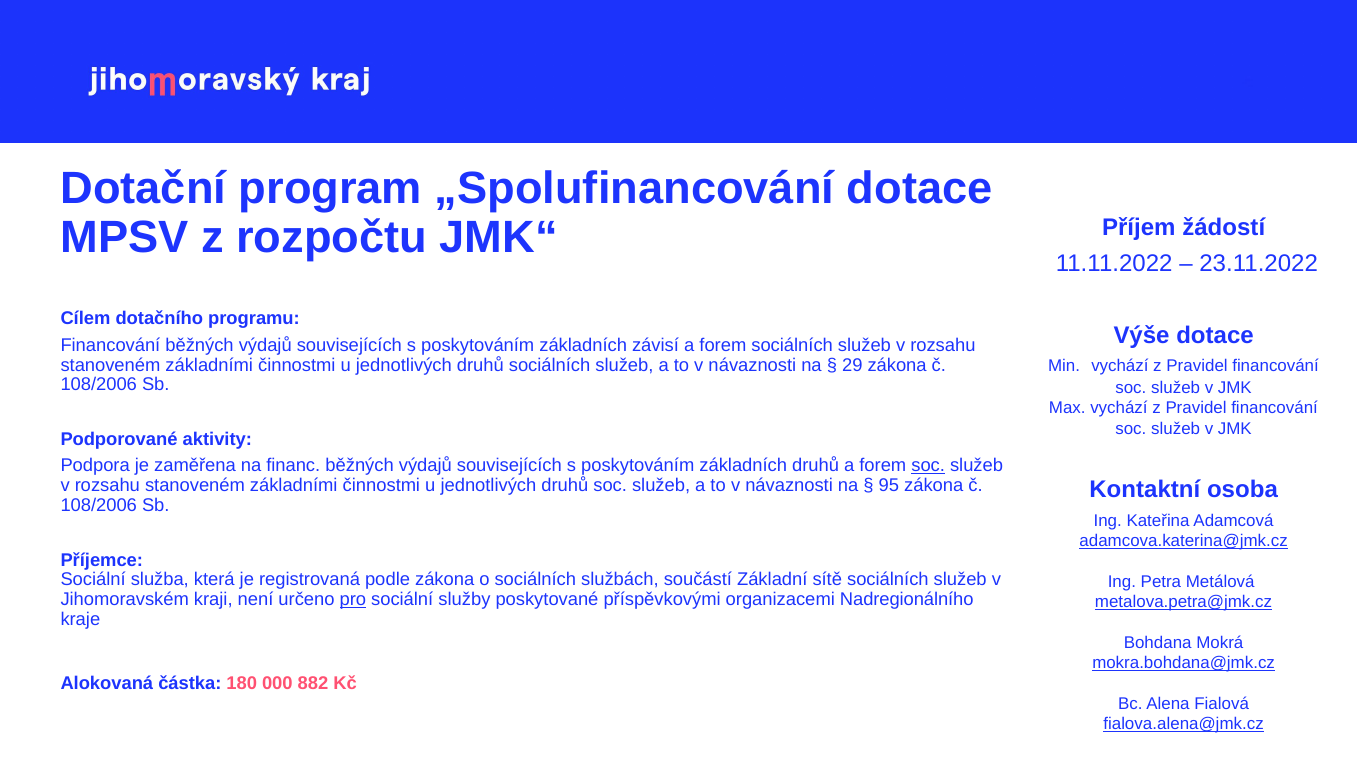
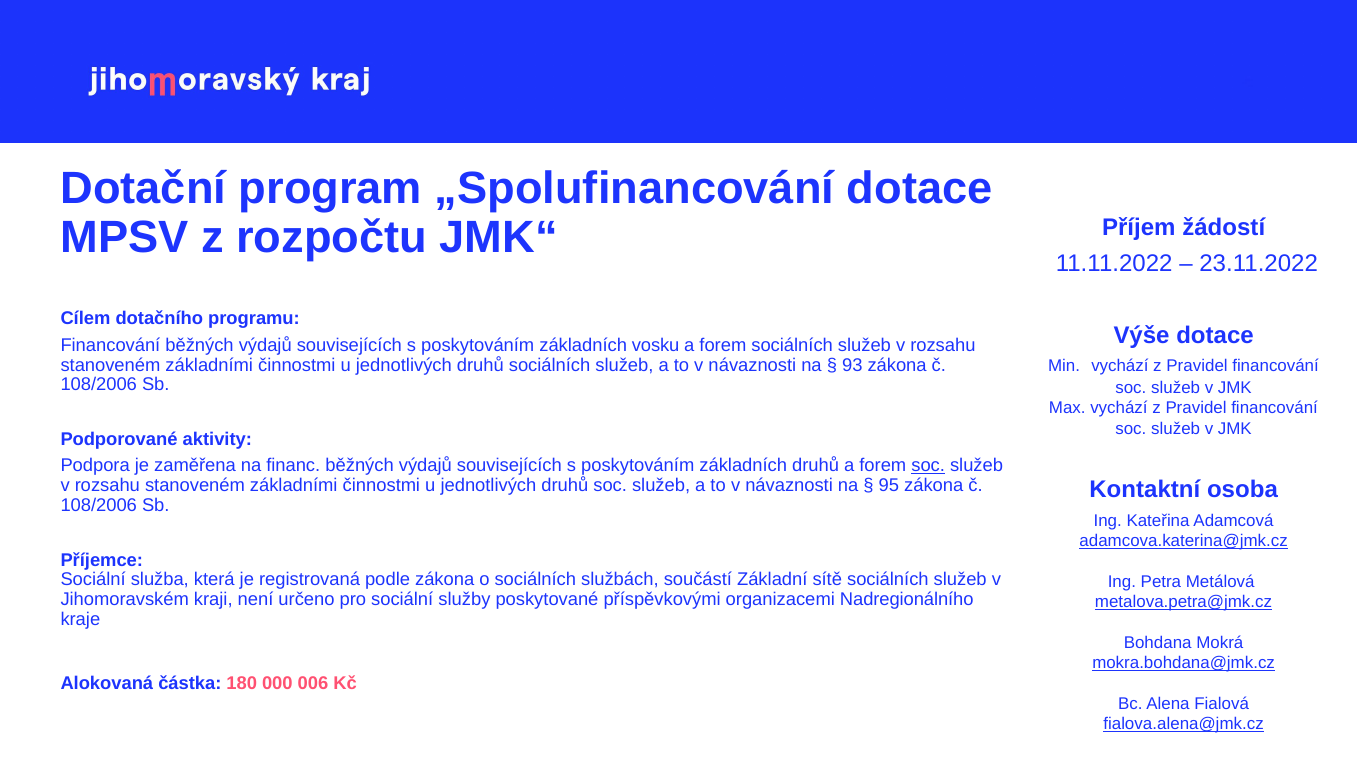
závisí: závisí -> vosku (656, 345)
29: 29 -> 93 (852, 365)
pro underline: present -> none (353, 600)
882: 882 -> 006 (313, 684)
